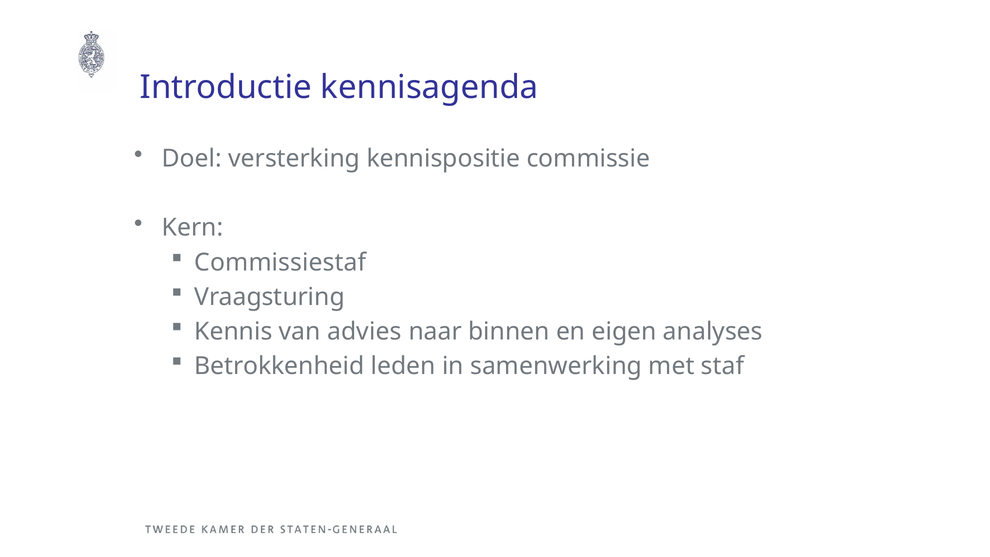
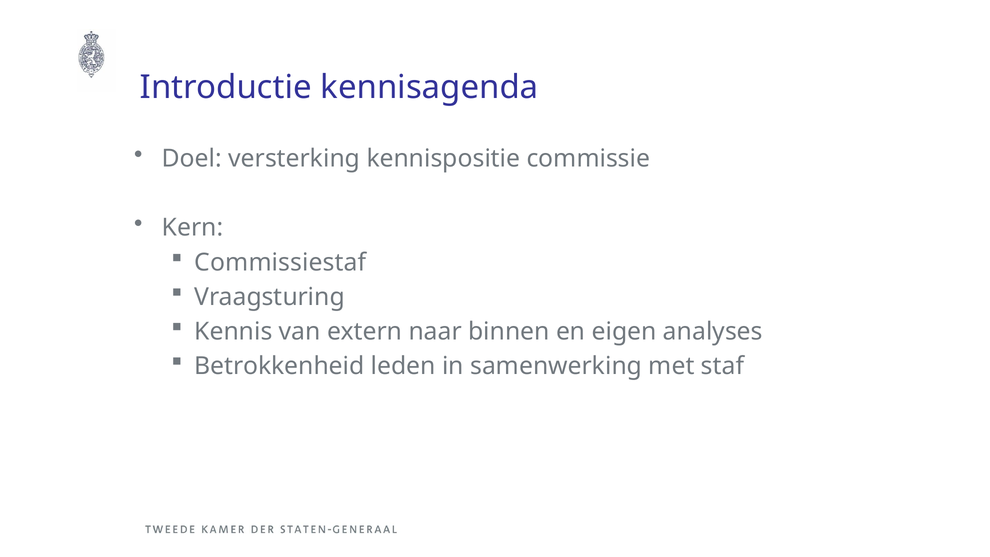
advies: advies -> extern (365, 332)
